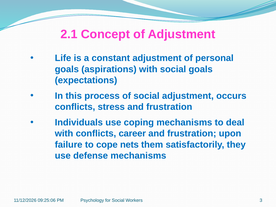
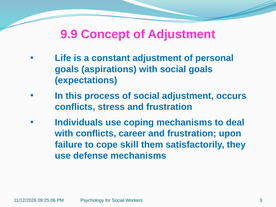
2.1: 2.1 -> 9.9 (69, 34)
nets: nets -> skill (129, 145)
